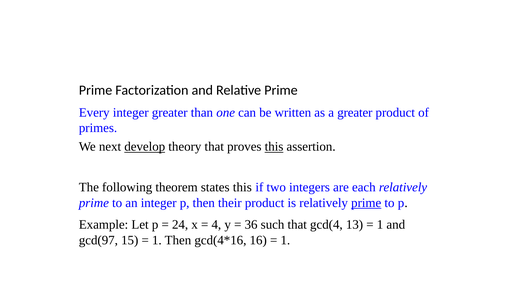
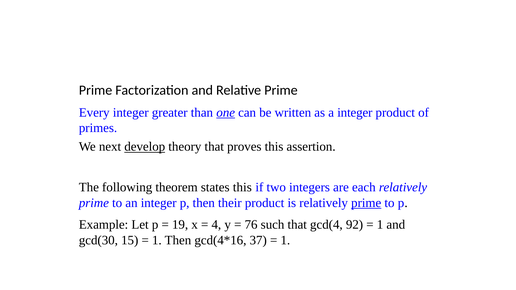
one underline: none -> present (226, 113)
a greater: greater -> integer (355, 113)
this underline: present -> none (274, 147)
24: 24 -> 19 (180, 225)
36: 36 -> 76 (251, 225)
13: 13 -> 92 (355, 225)
gcd(97: gcd(97 -> gcd(30 (98, 240)
16: 16 -> 37 (258, 240)
